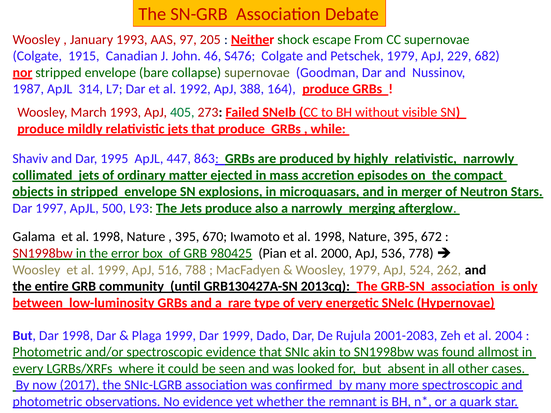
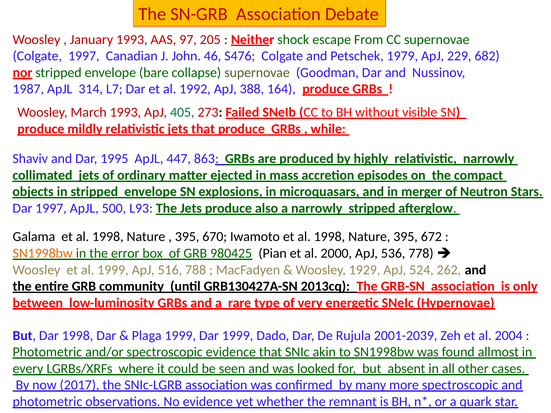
Colgate 1915: 1915 -> 1997 (84, 56)
narrowly merging: merging -> stripped (372, 208)
SN1998bw colour: red -> orange (43, 253)
Woosley 1979: 1979 -> 1929 (365, 270)
2001-2083: 2001-2083 -> 2001-2039 (406, 336)
